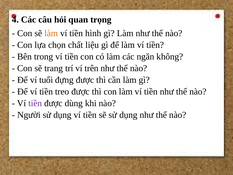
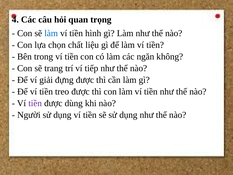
làm colour: orange -> blue (51, 33)
trên: trên -> tiếp (92, 68)
tuổi: tuổi -> giải (46, 80)
